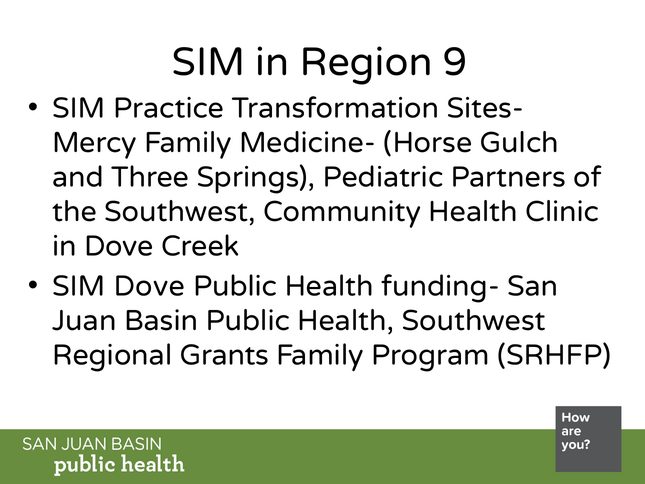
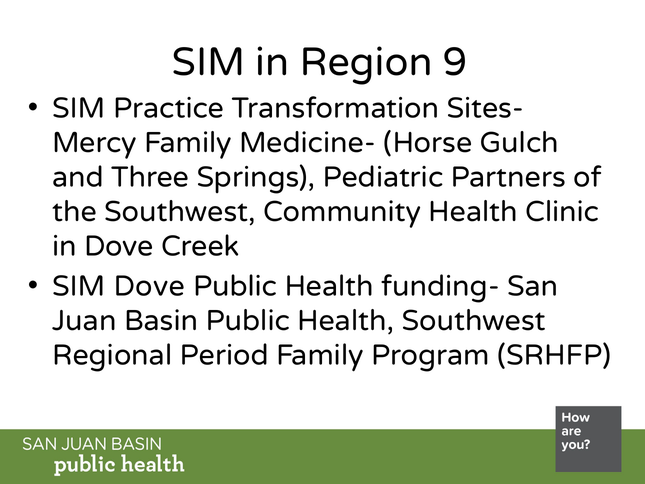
Grants: Grants -> Period (224, 355)
